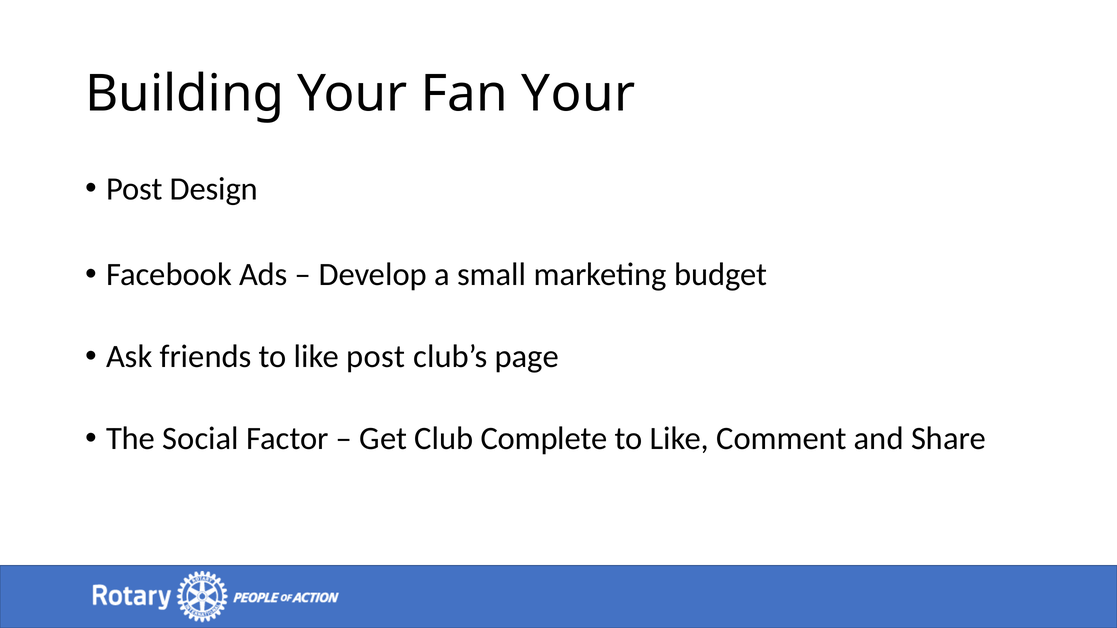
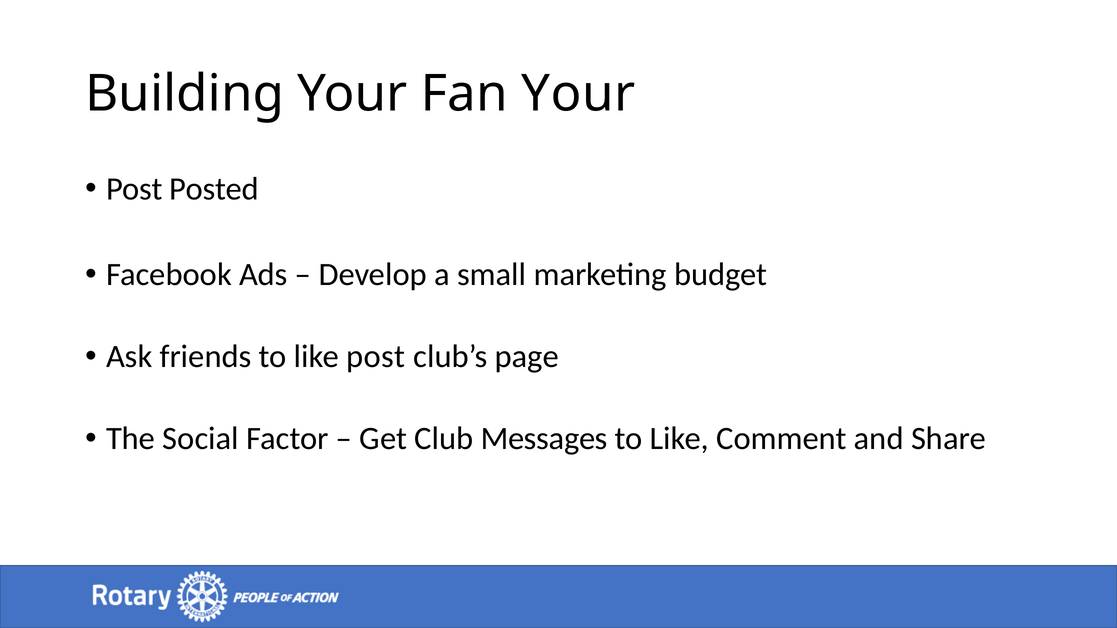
Design: Design -> Posted (214, 189)
Complete: Complete -> Messages (544, 439)
